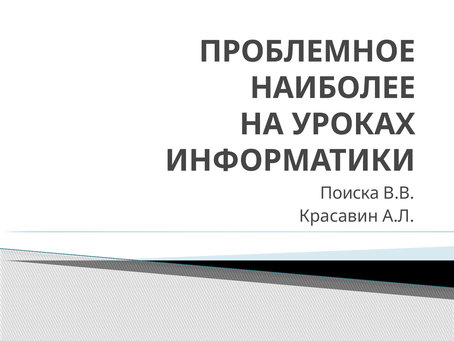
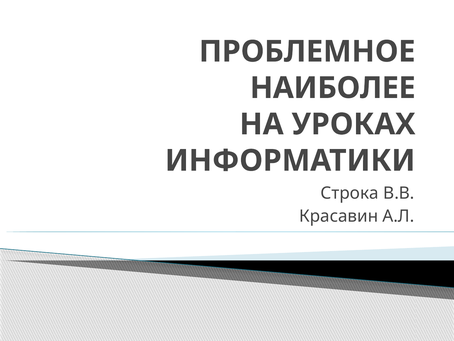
Поиска: Поиска -> Строка (350, 193)
